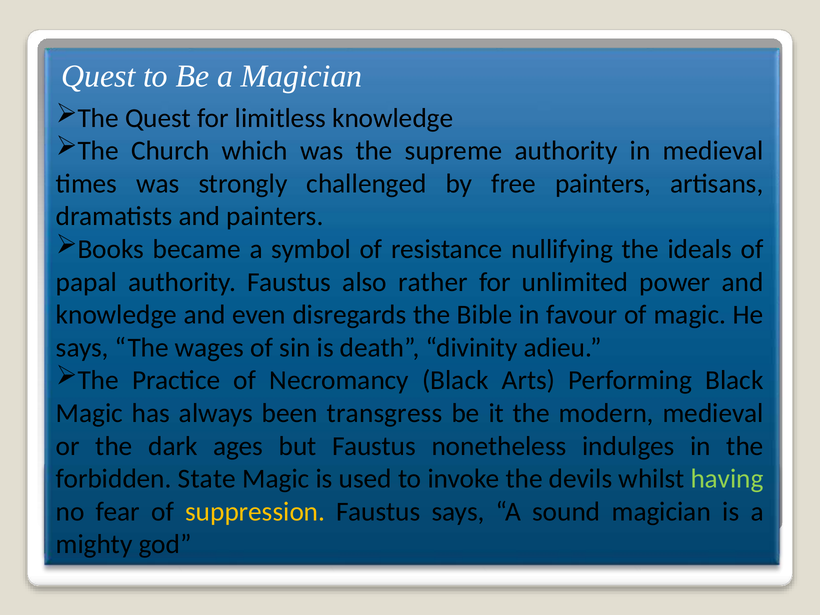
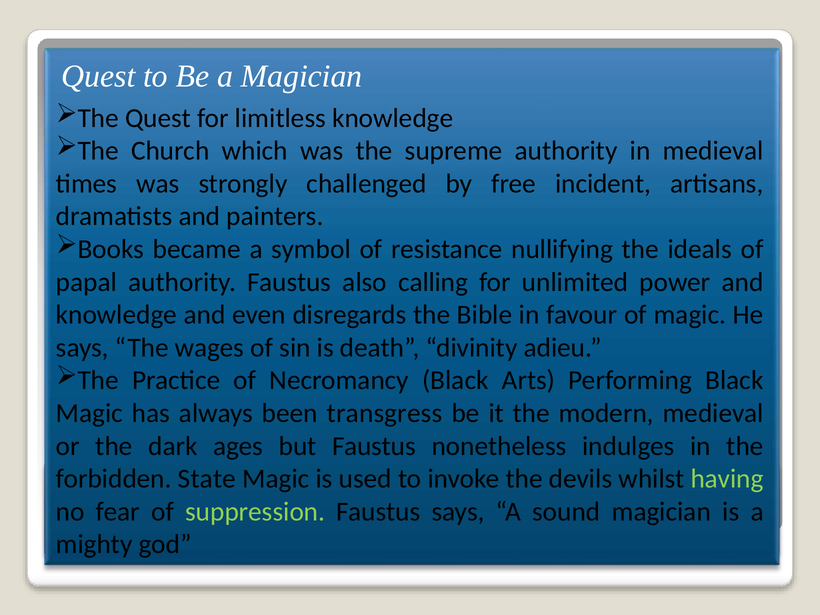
free painters: painters -> incident (603, 184)
rather: rather -> calling (433, 282)
suppression colour: yellow -> light green (255, 512)
